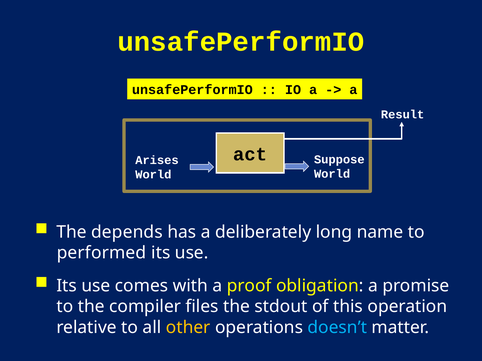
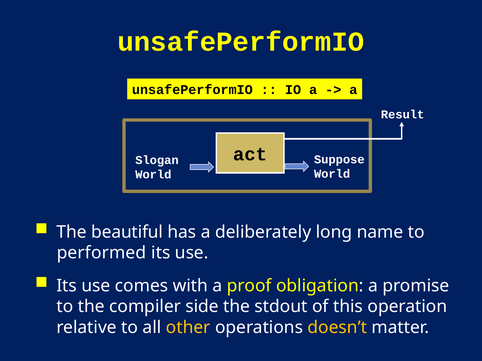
Arises: Arises -> Slogan (157, 160)
depends: depends -> beautiful (127, 232)
files: files -> side (202, 307)
doesn’t colour: light blue -> yellow (337, 328)
